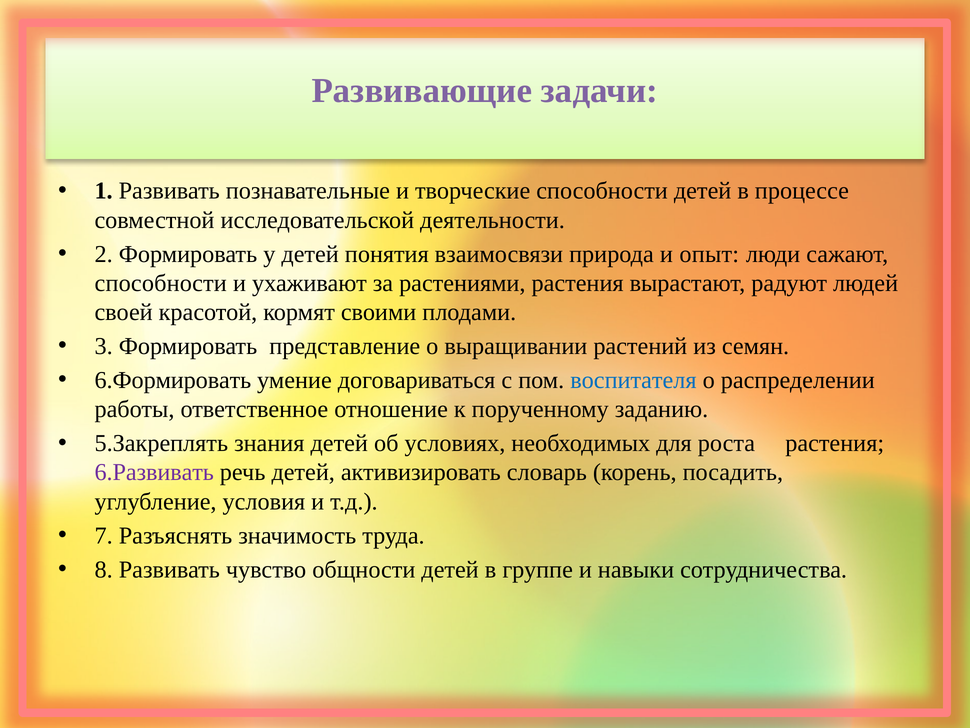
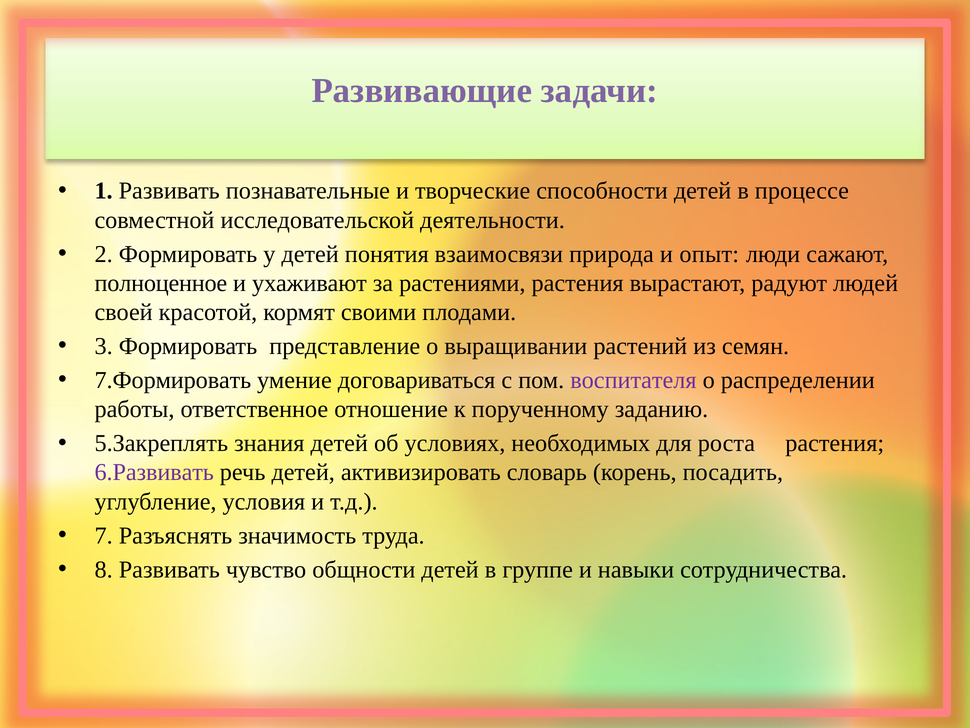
способности: способности -> полноценное (161, 283)
6.Формировать: 6.Формировать -> 7.Формировать (173, 380)
воспитателя colour: blue -> purple (633, 380)
